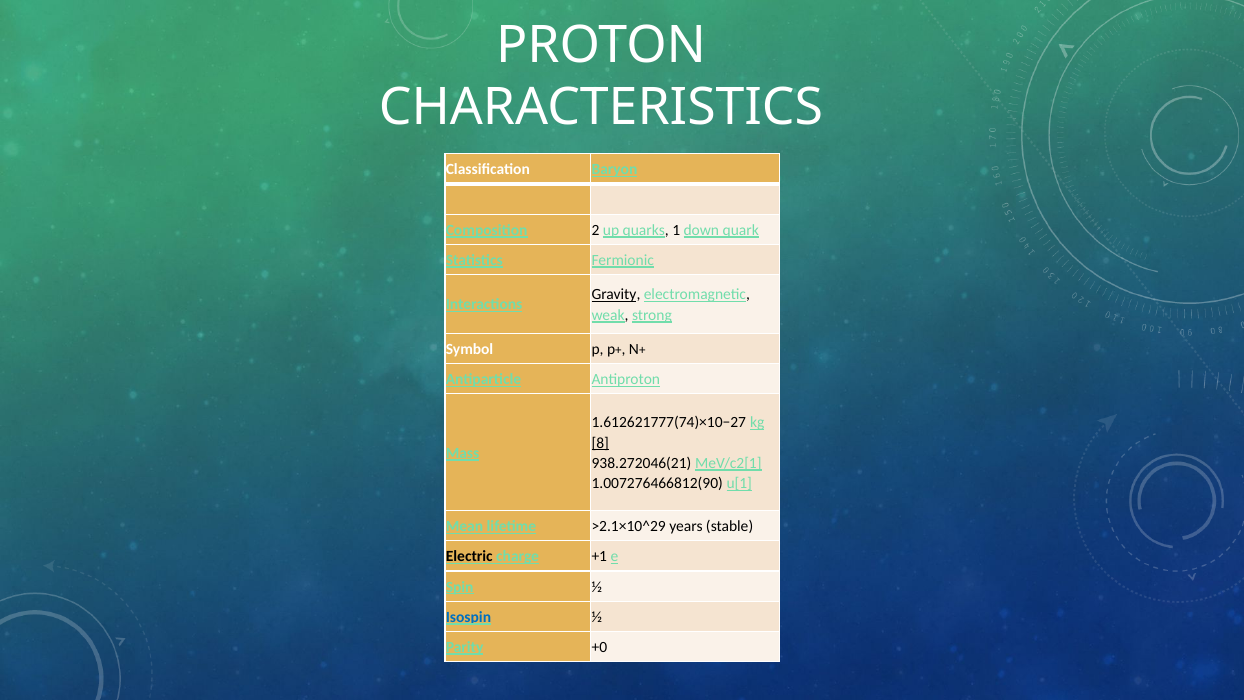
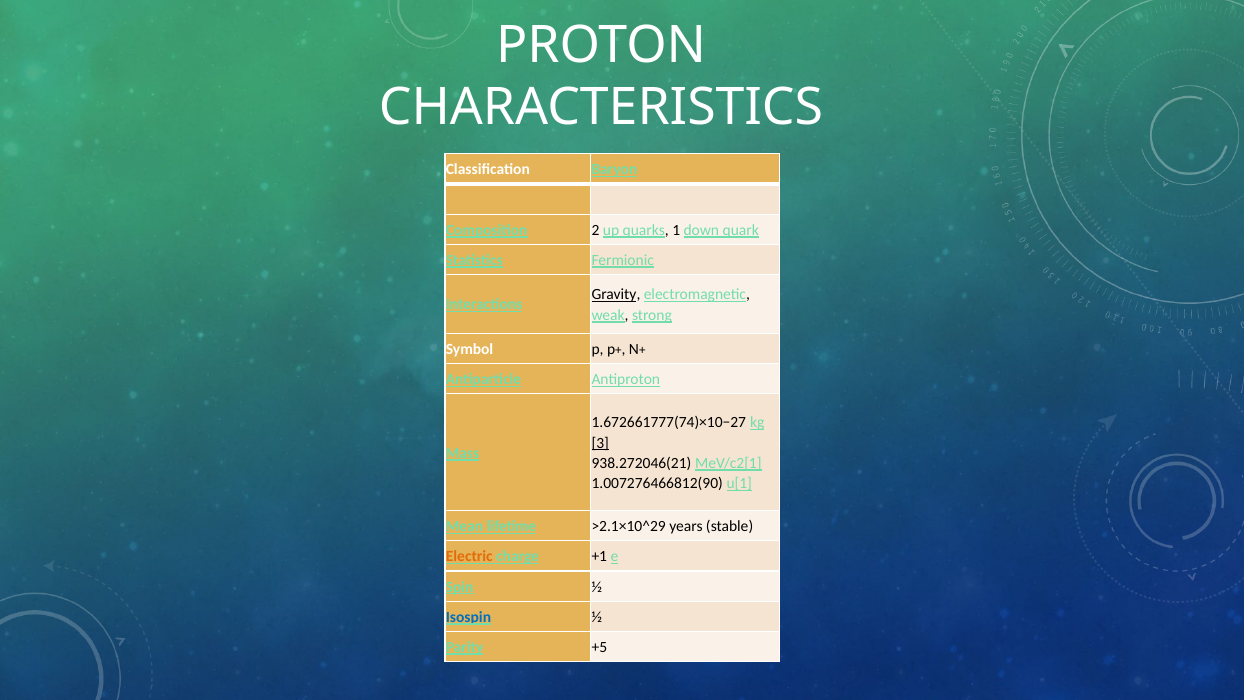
1.612621777(74)×10−27: 1.612621777(74)×10−27 -> 1.672661777(74)×10−27 (669, 422)
8: 8 -> 3 (600, 443)
Electric colour: black -> orange (469, 556)
+0: +0 -> +5 (599, 647)
